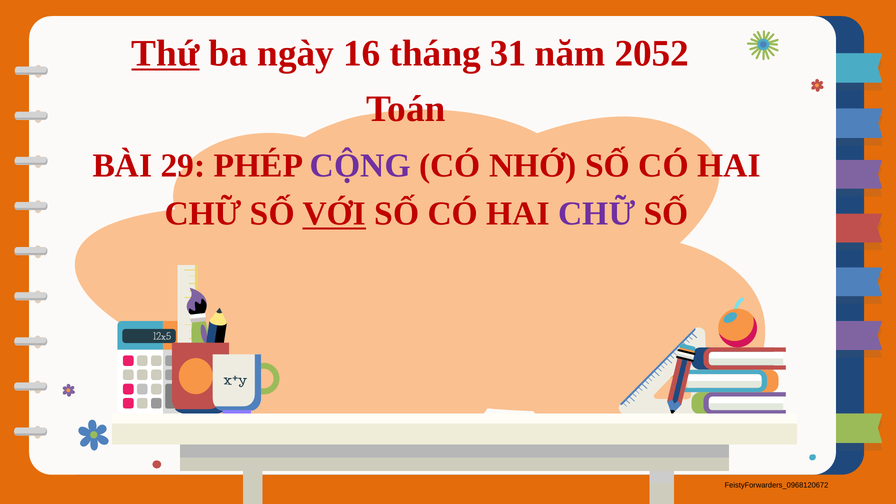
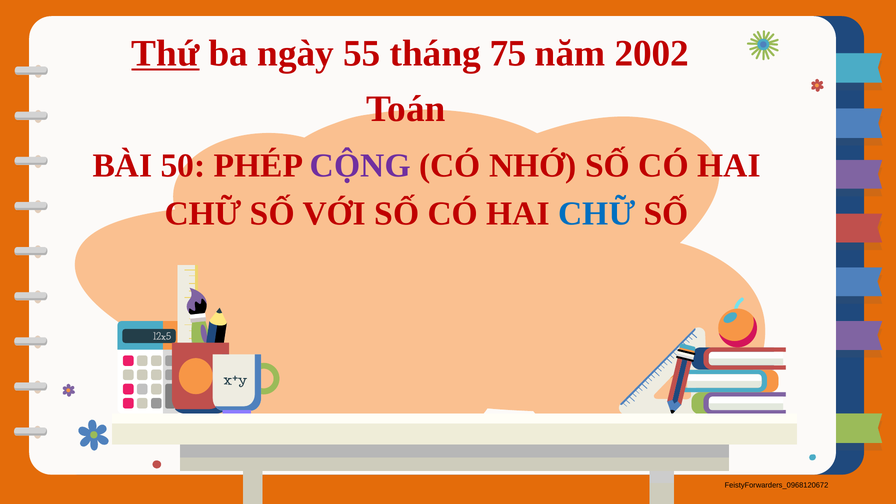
16: 16 -> 55 (362, 53)
31: 31 -> 75 (508, 53)
2052: 2052 -> 2002 (652, 53)
29: 29 -> 50 (183, 166)
VỚI underline: present -> none (334, 214)
CHỮ colour: purple -> blue (597, 214)
